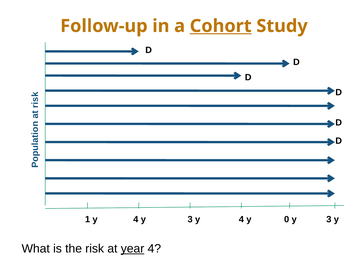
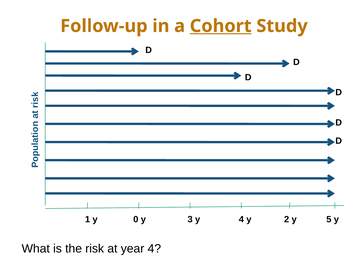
1 y 4: 4 -> 0 (136, 219)
0: 0 -> 2 (287, 219)
3: 3 -> 5 (329, 219)
year underline: present -> none (133, 248)
